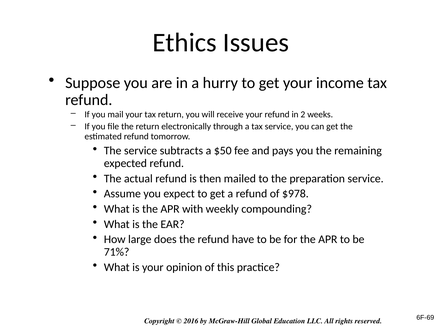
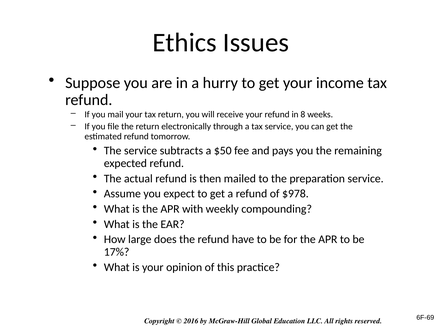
2: 2 -> 8 (303, 115)
71%: 71% -> 17% (117, 252)
